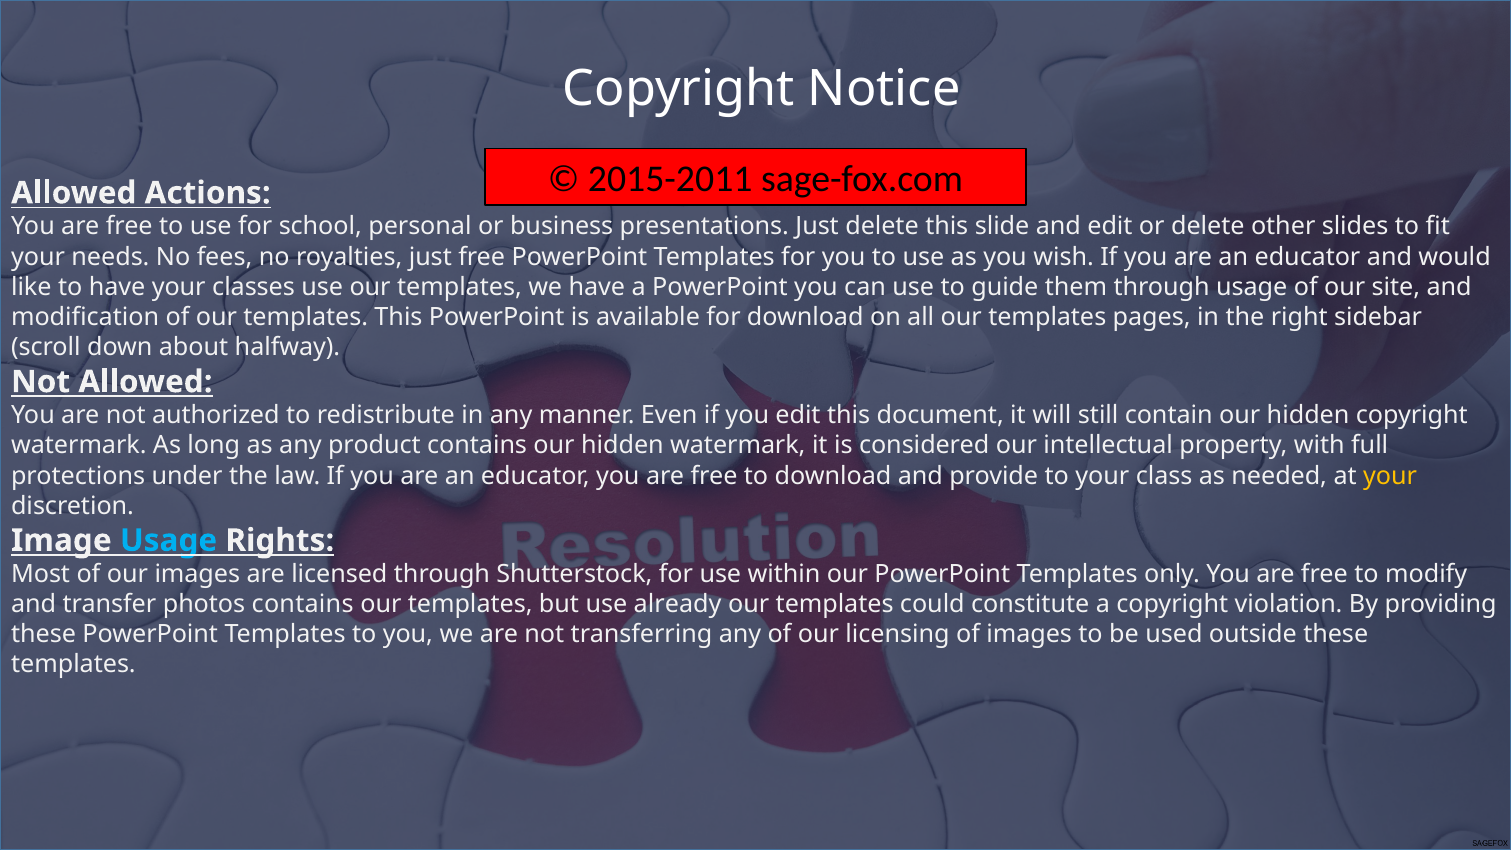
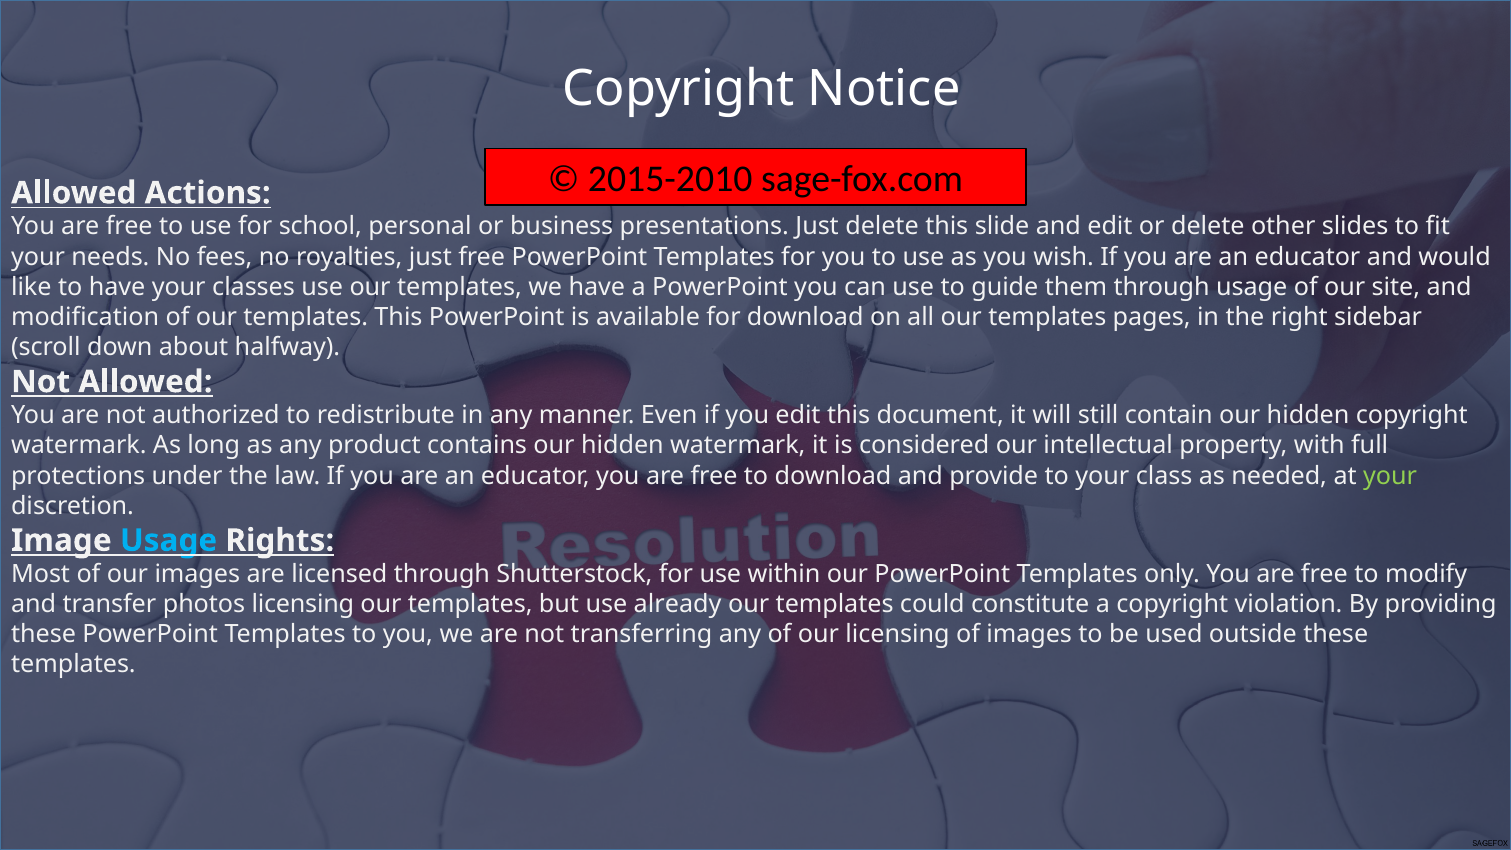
2015-2011: 2015-2011 -> 2015-2010 (670, 179)
your colour: yellow -> light green (1390, 476)
photos contains: contains -> licensing (303, 604)
